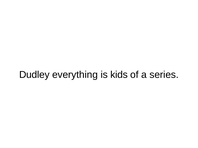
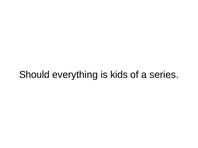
Dudley: Dudley -> Should (34, 75)
